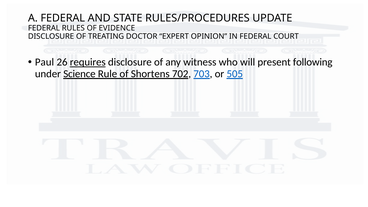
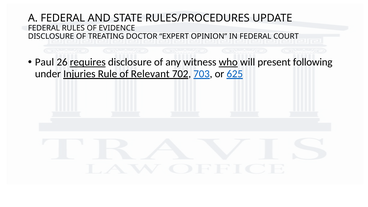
who underline: none -> present (228, 62)
Science: Science -> Injuries (79, 74)
Shortens: Shortens -> Relevant (150, 74)
505: 505 -> 625 (235, 74)
